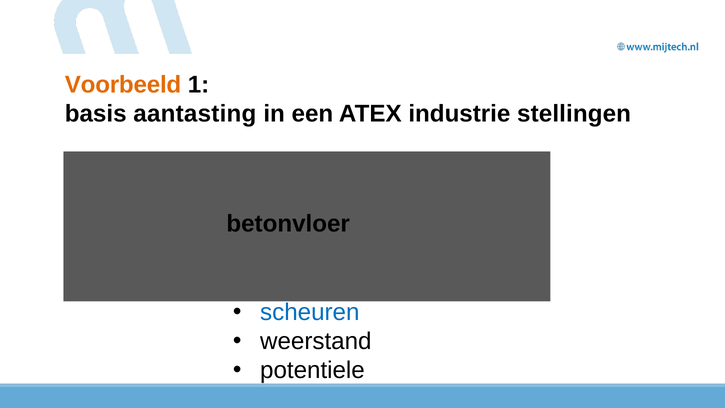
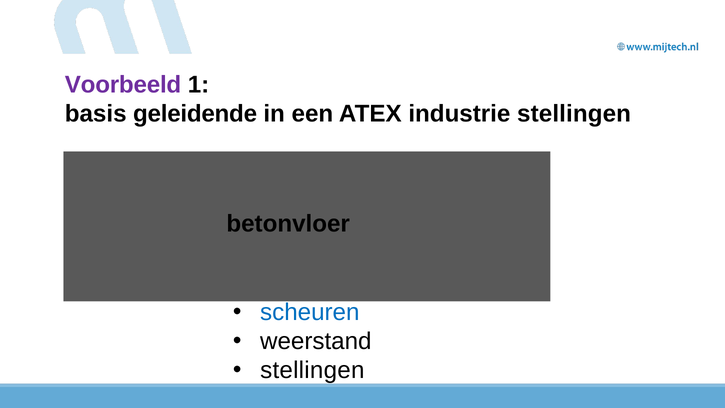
Voorbeeld colour: orange -> purple (123, 85)
aantasting: aantasting -> geleidende (195, 114)
potentiele: potentiele -> stellingen (312, 370)
